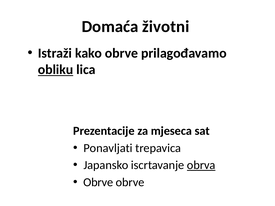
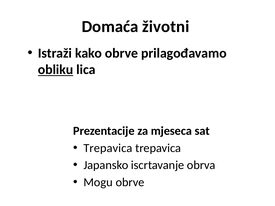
Ponavljati: Ponavljati -> Trepavica (108, 148)
obrva underline: present -> none (201, 165)
Obrve: Obrve -> Mogu (98, 182)
